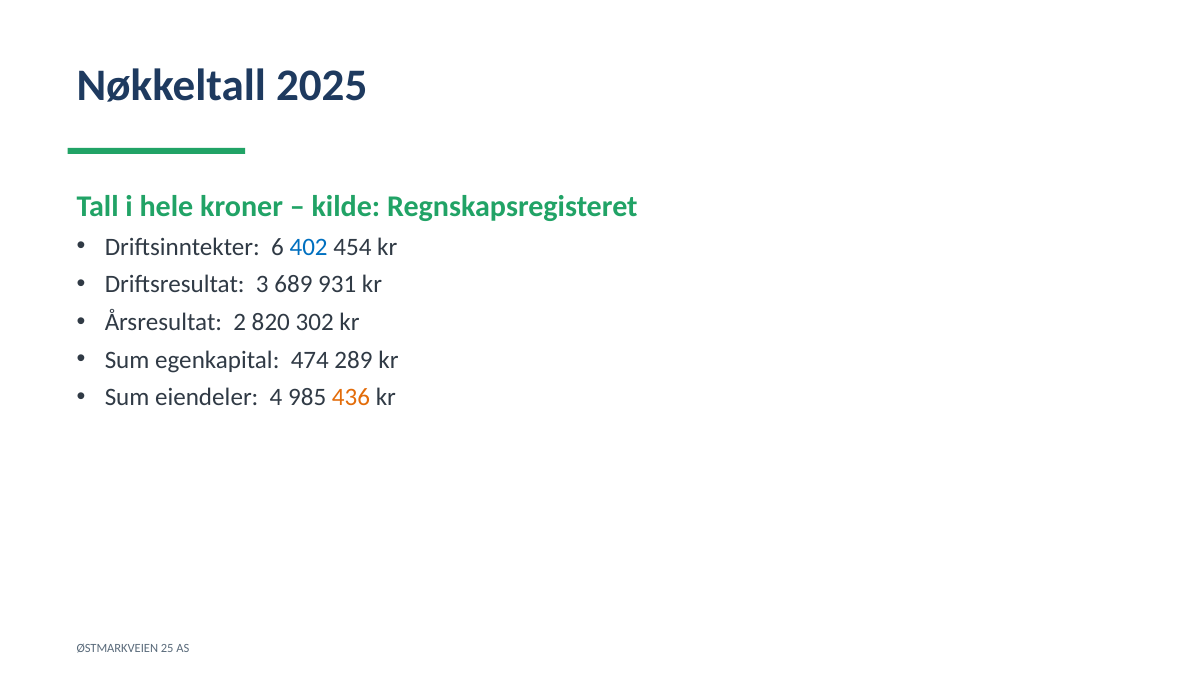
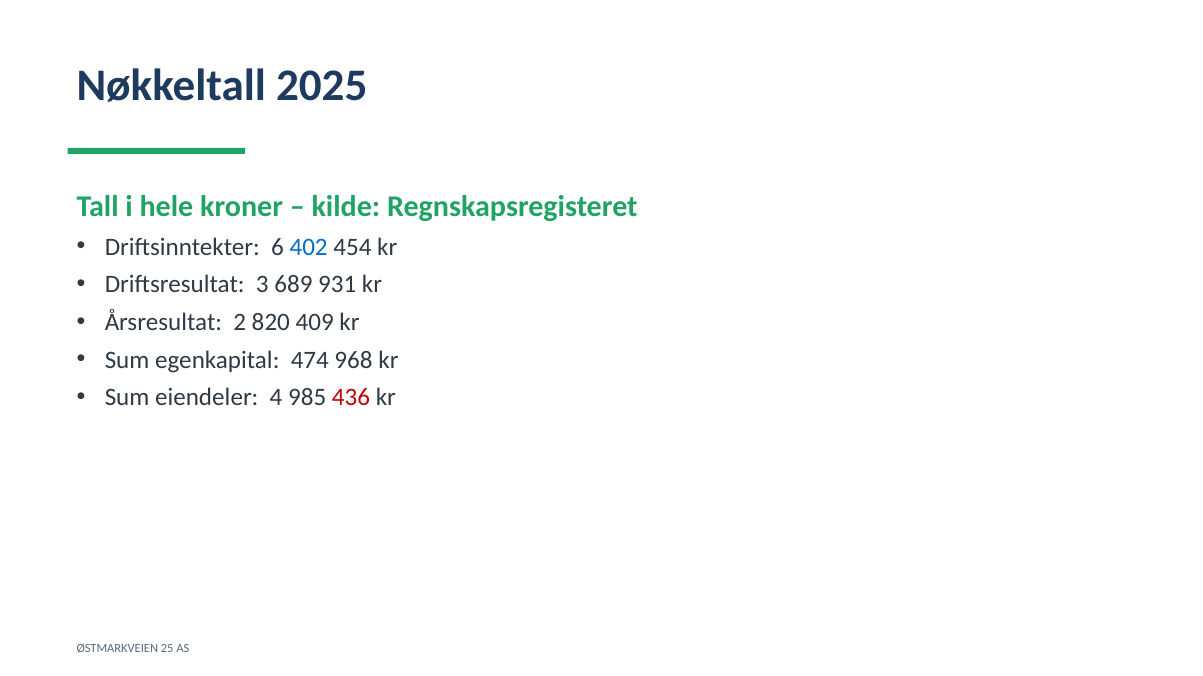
302: 302 -> 409 (315, 323)
289: 289 -> 968 (354, 360)
436 colour: orange -> red (351, 398)
